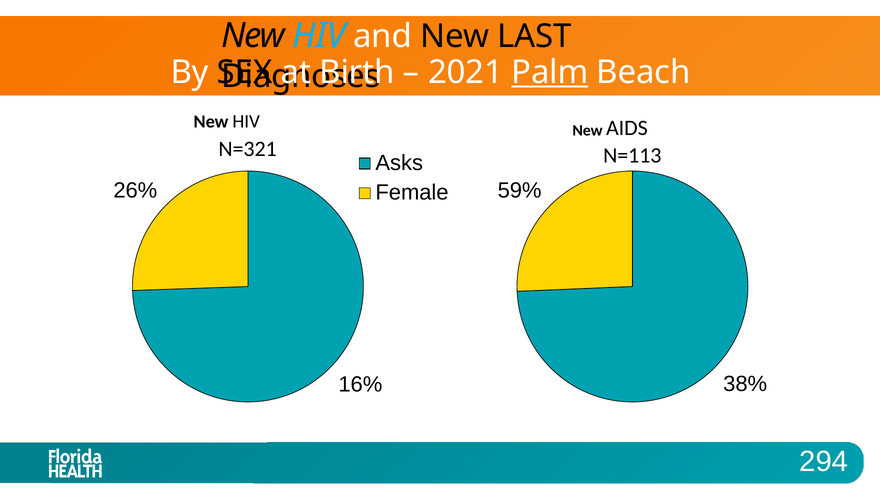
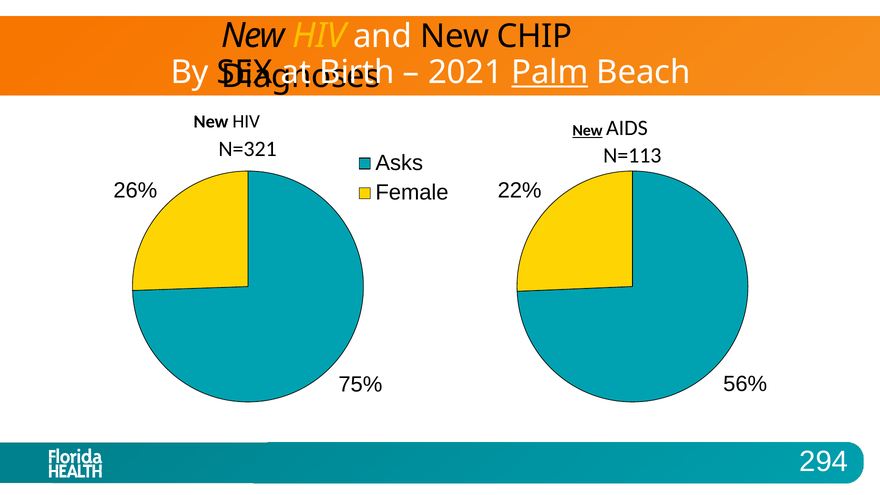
HIV colour: light blue -> yellow (319, 36)
LAST: LAST -> CHIP (534, 37)
New underline: none -> present (588, 131)
59%: 59% -> 22% (520, 191)
38%: 38% -> 56% (745, 384)
16%: 16% -> 75% (360, 384)
